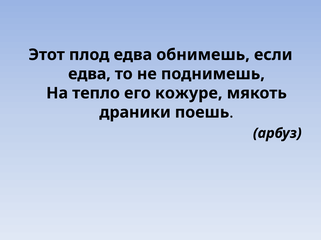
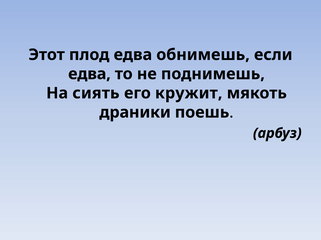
тепло: тепло -> сиять (96, 93)
кожуре: кожуре -> кружит (189, 93)
